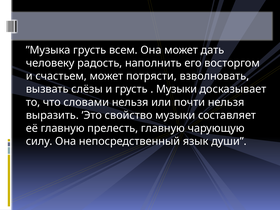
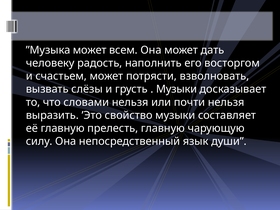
”Музыка грусть: грусть -> может (90, 50)
